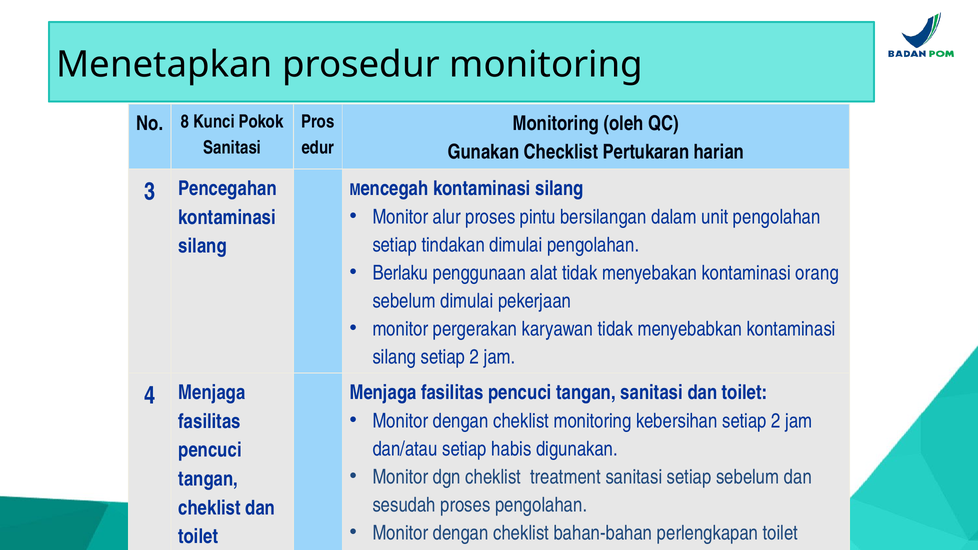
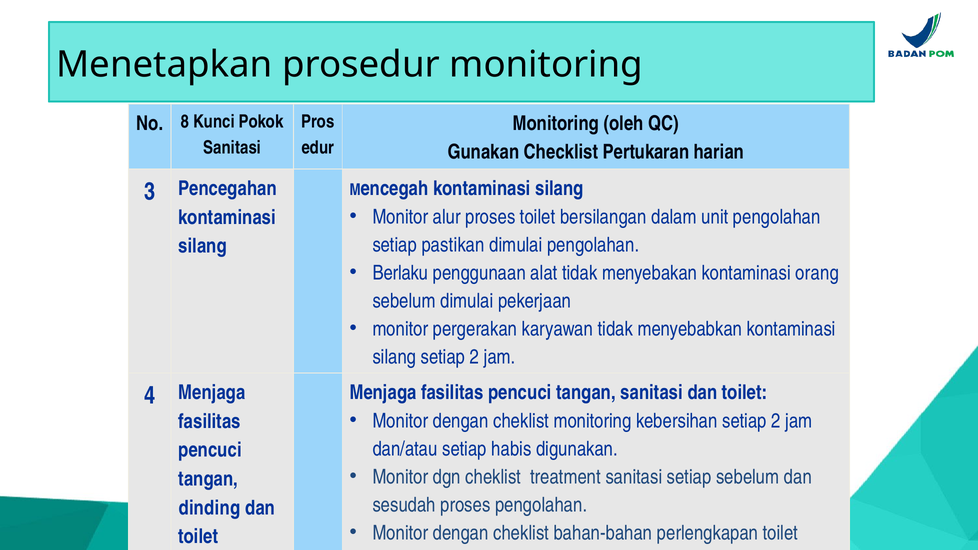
proses pintu: pintu -> toilet (538, 217)
tindakan: tindakan -> pastikan (453, 245)
cheklist: cheklist -> dinding (210, 508)
